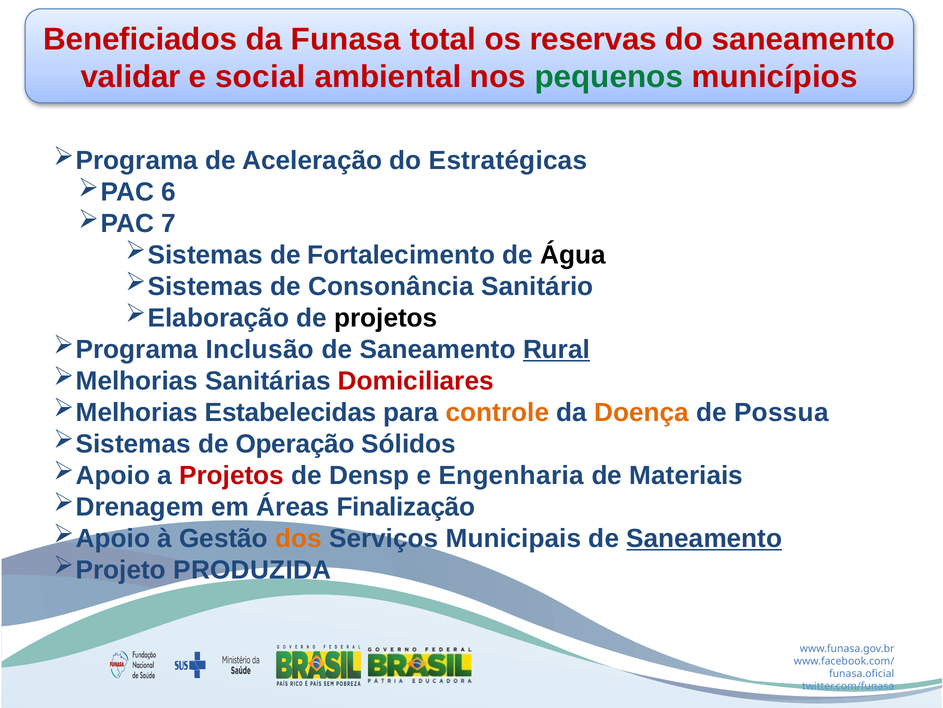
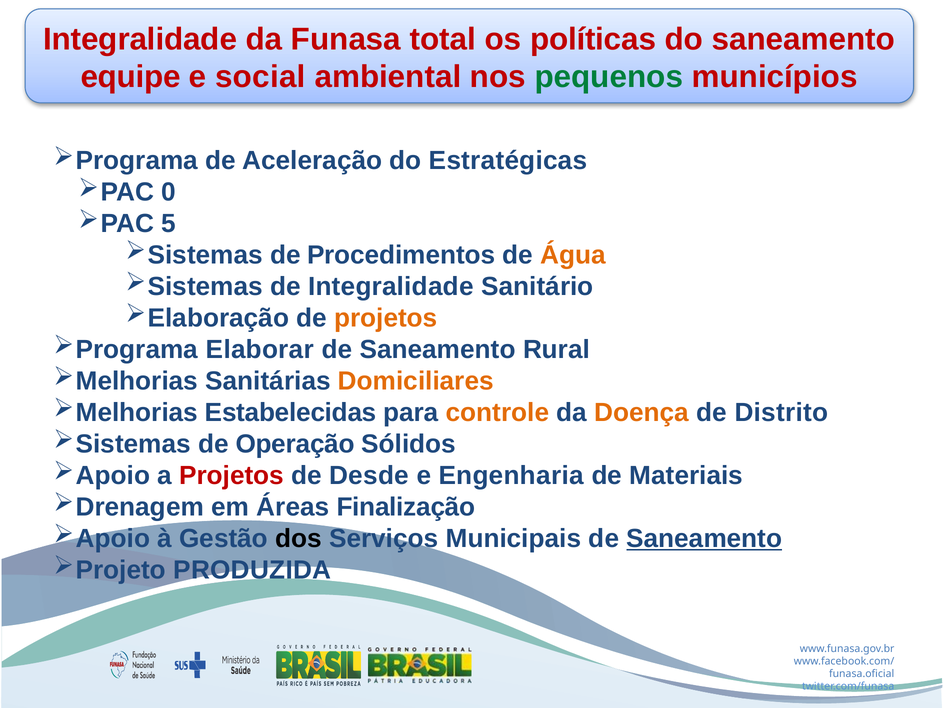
Beneficiados: Beneficiados -> Integralidade (140, 39)
reservas: reservas -> políticas (593, 39)
validar: validar -> equipe (131, 77)
6: 6 -> 0 (169, 192)
7: 7 -> 5 (169, 223)
Fortalecimento: Fortalecimento -> Procedimentos (401, 255)
Água colour: black -> orange (573, 255)
de Consonância: Consonância -> Integralidade (391, 286)
projetos colour: black -> orange (386, 318)
Inclusão: Inclusão -> Elaborar (260, 349)
Rural underline: present -> none (556, 349)
Domiciliares colour: red -> orange (416, 381)
Possua: Possua -> Distrito (781, 412)
Densp: Densp -> Desde (369, 475)
dos colour: orange -> black (299, 538)
